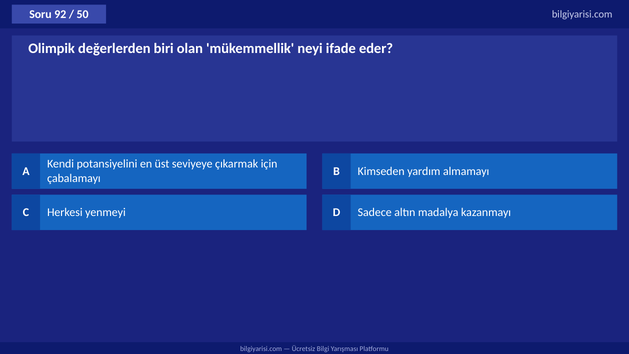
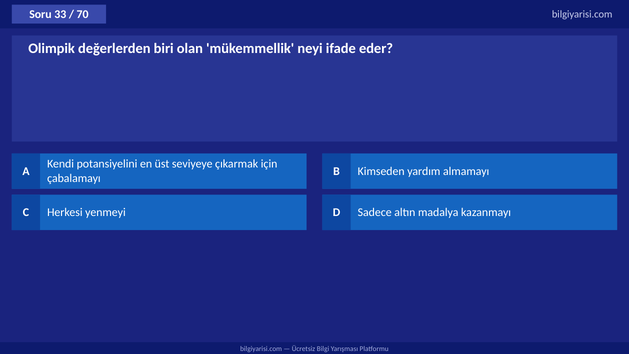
92: 92 -> 33 (60, 14)
50: 50 -> 70 (83, 14)
